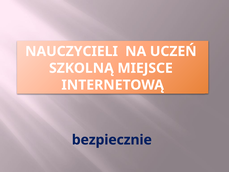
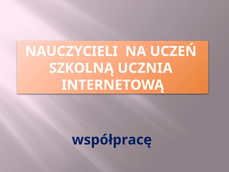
MIEJSCE: MIEJSCE -> UCZNIA (145, 68)
bezpiecznie: bezpiecznie -> współpracę (112, 140)
